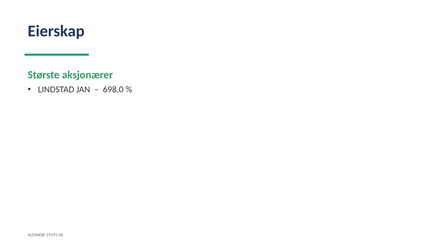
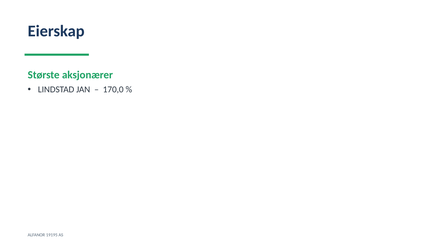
698,0: 698,0 -> 170,0 (113, 90)
